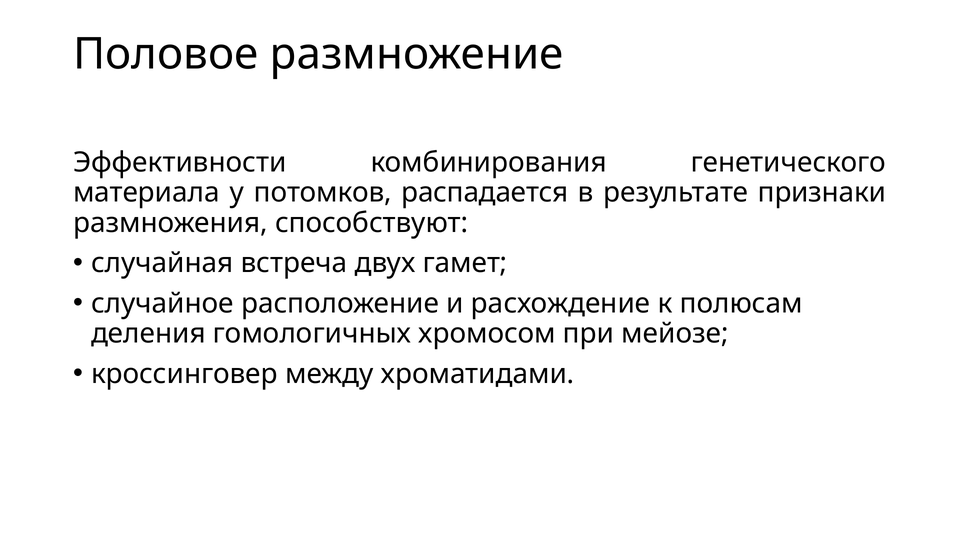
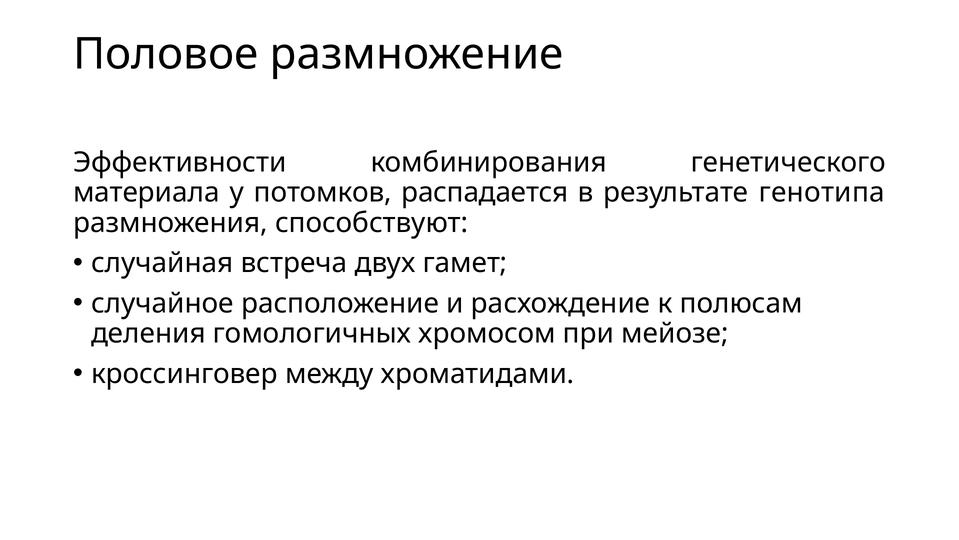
признаки: признаки -> генотипа (822, 192)
